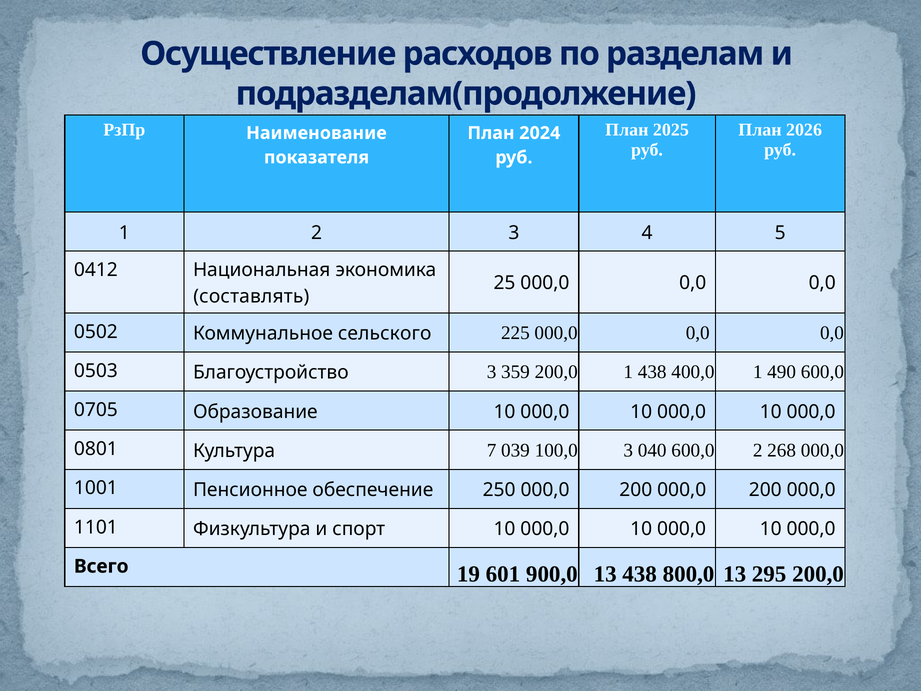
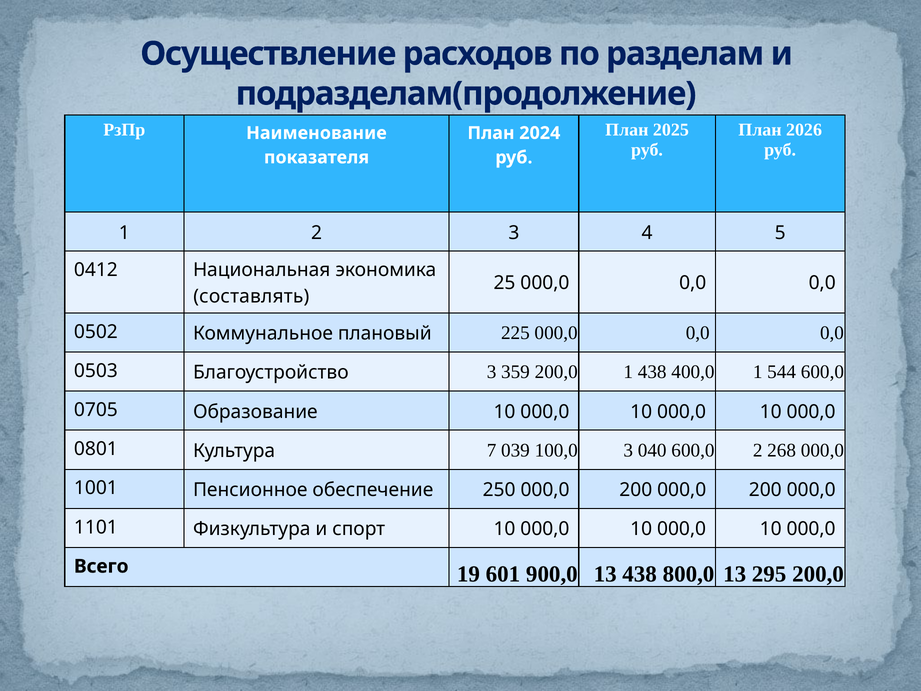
сельского: сельского -> плановый (385, 333)
490: 490 -> 544 (782, 372)
